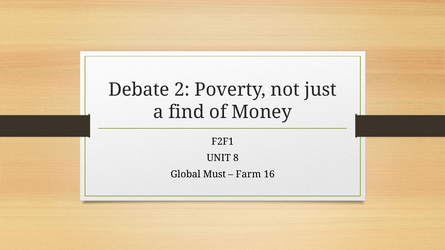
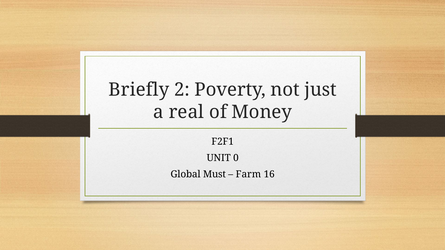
Debate: Debate -> Briefly (139, 90)
find: find -> real (186, 112)
8: 8 -> 0 (236, 158)
